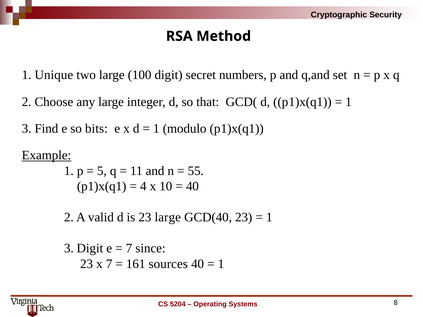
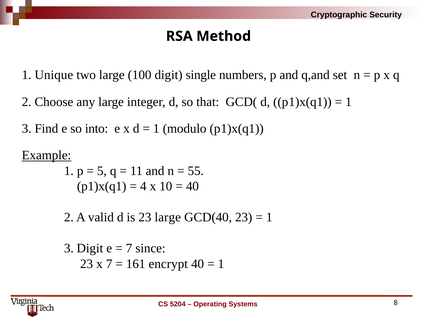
secret: secret -> single (201, 75)
bits: bits -> into (97, 129)
sources: sources -> encrypt (168, 264)
